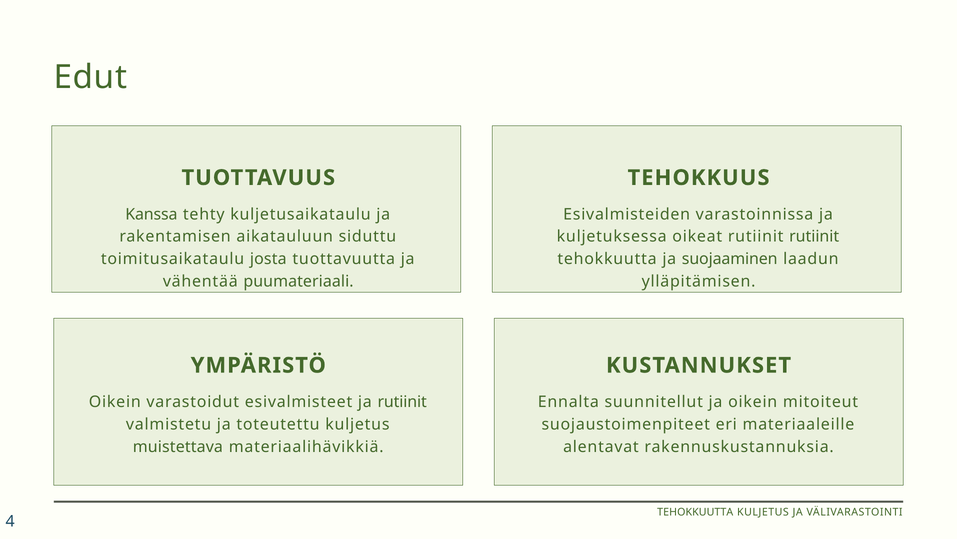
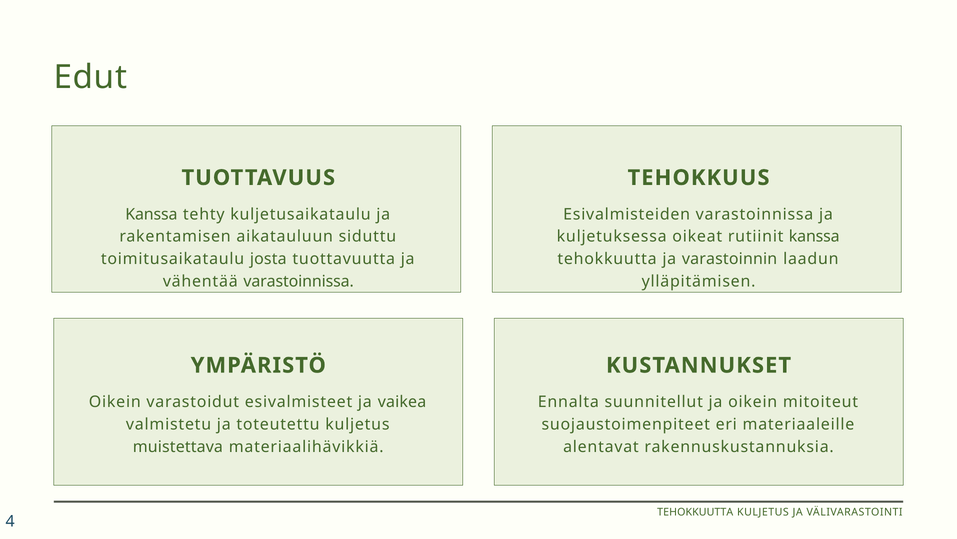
rutiinit rutiinit: rutiinit -> kanssa (814, 236)
suojaaminen: suojaaminen -> varastoinnin (730, 259)
vähentää puumateriaali: puumateriaali -> varastoinnissa (299, 281)
ja rutiinit: rutiinit -> vaikea (402, 402)
